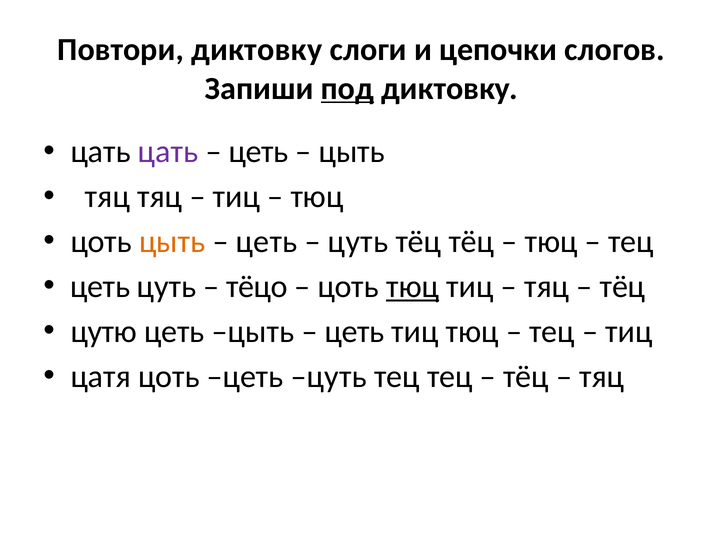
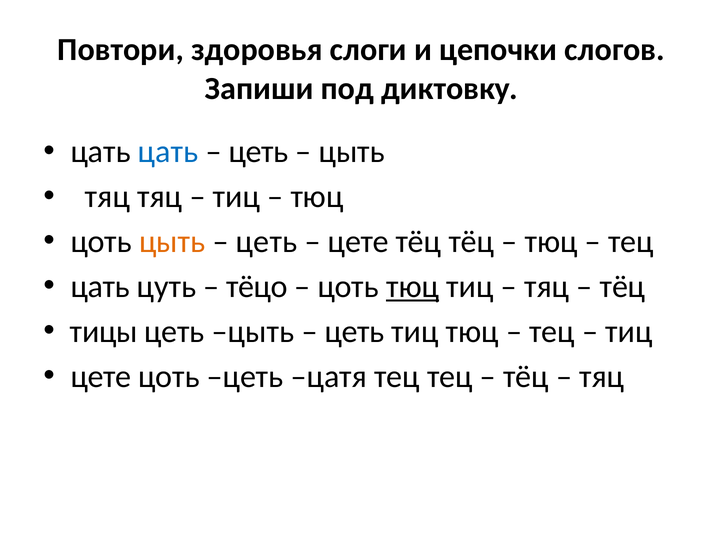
Повтори диктовку: диктовку -> здоровья (257, 50)
под underline: present -> none (347, 88)
цать colour: purple -> blue (168, 152)
цуть: цуть -> цете (358, 242)
цеть: цеть -> цать (100, 287)
цутю: цутю -> тицы (104, 332)
цатя: цатя -> цете (101, 377)
цоть цеть цуть: цуть -> цатя (329, 377)
